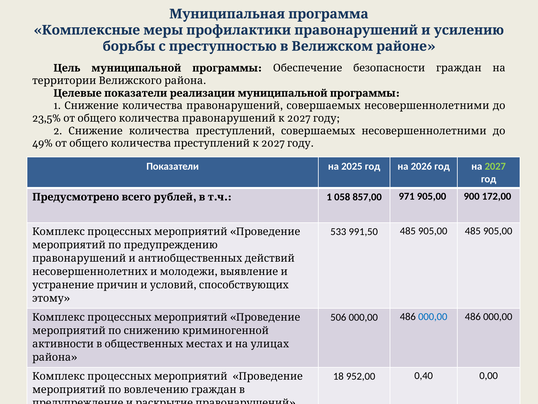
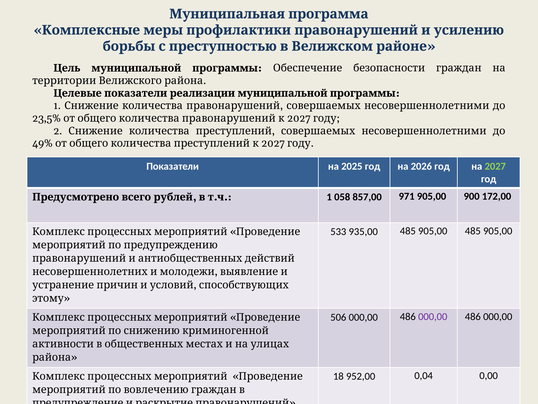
991,50: 991,50 -> 935,00 (363, 231)
000,00 colour: blue -> purple (433, 316)
0,40: 0,40 -> 0,04 (424, 375)
